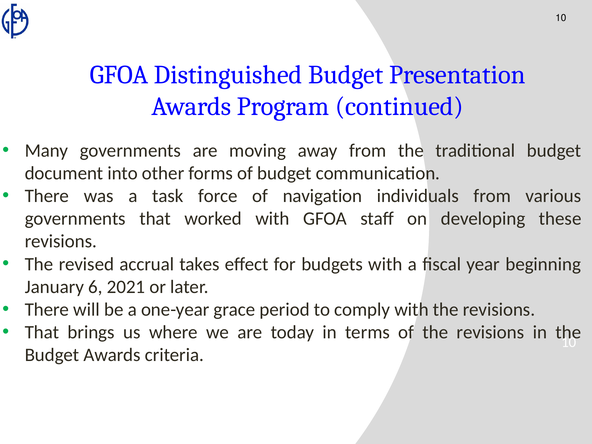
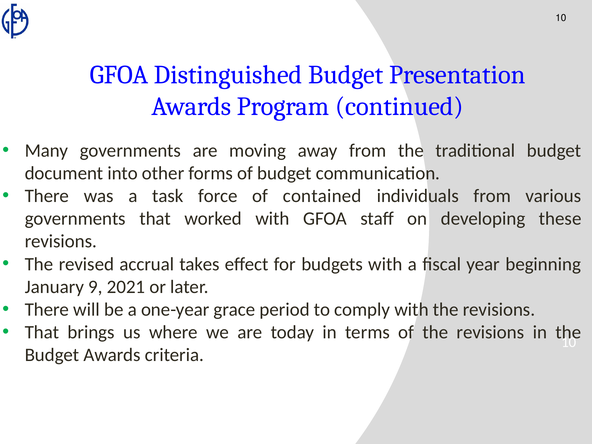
navigation: navigation -> contained (322, 196)
6: 6 -> 9 (95, 287)
